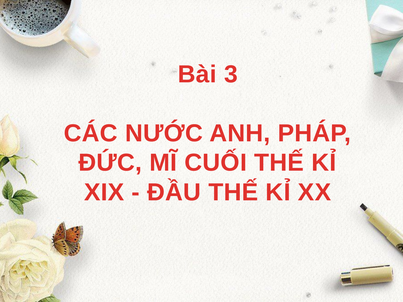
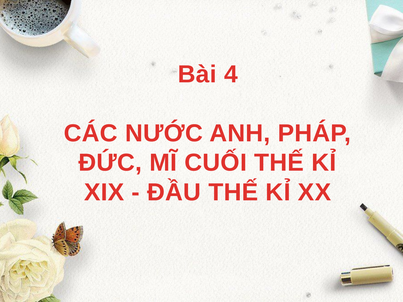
3: 3 -> 4 (231, 74)
